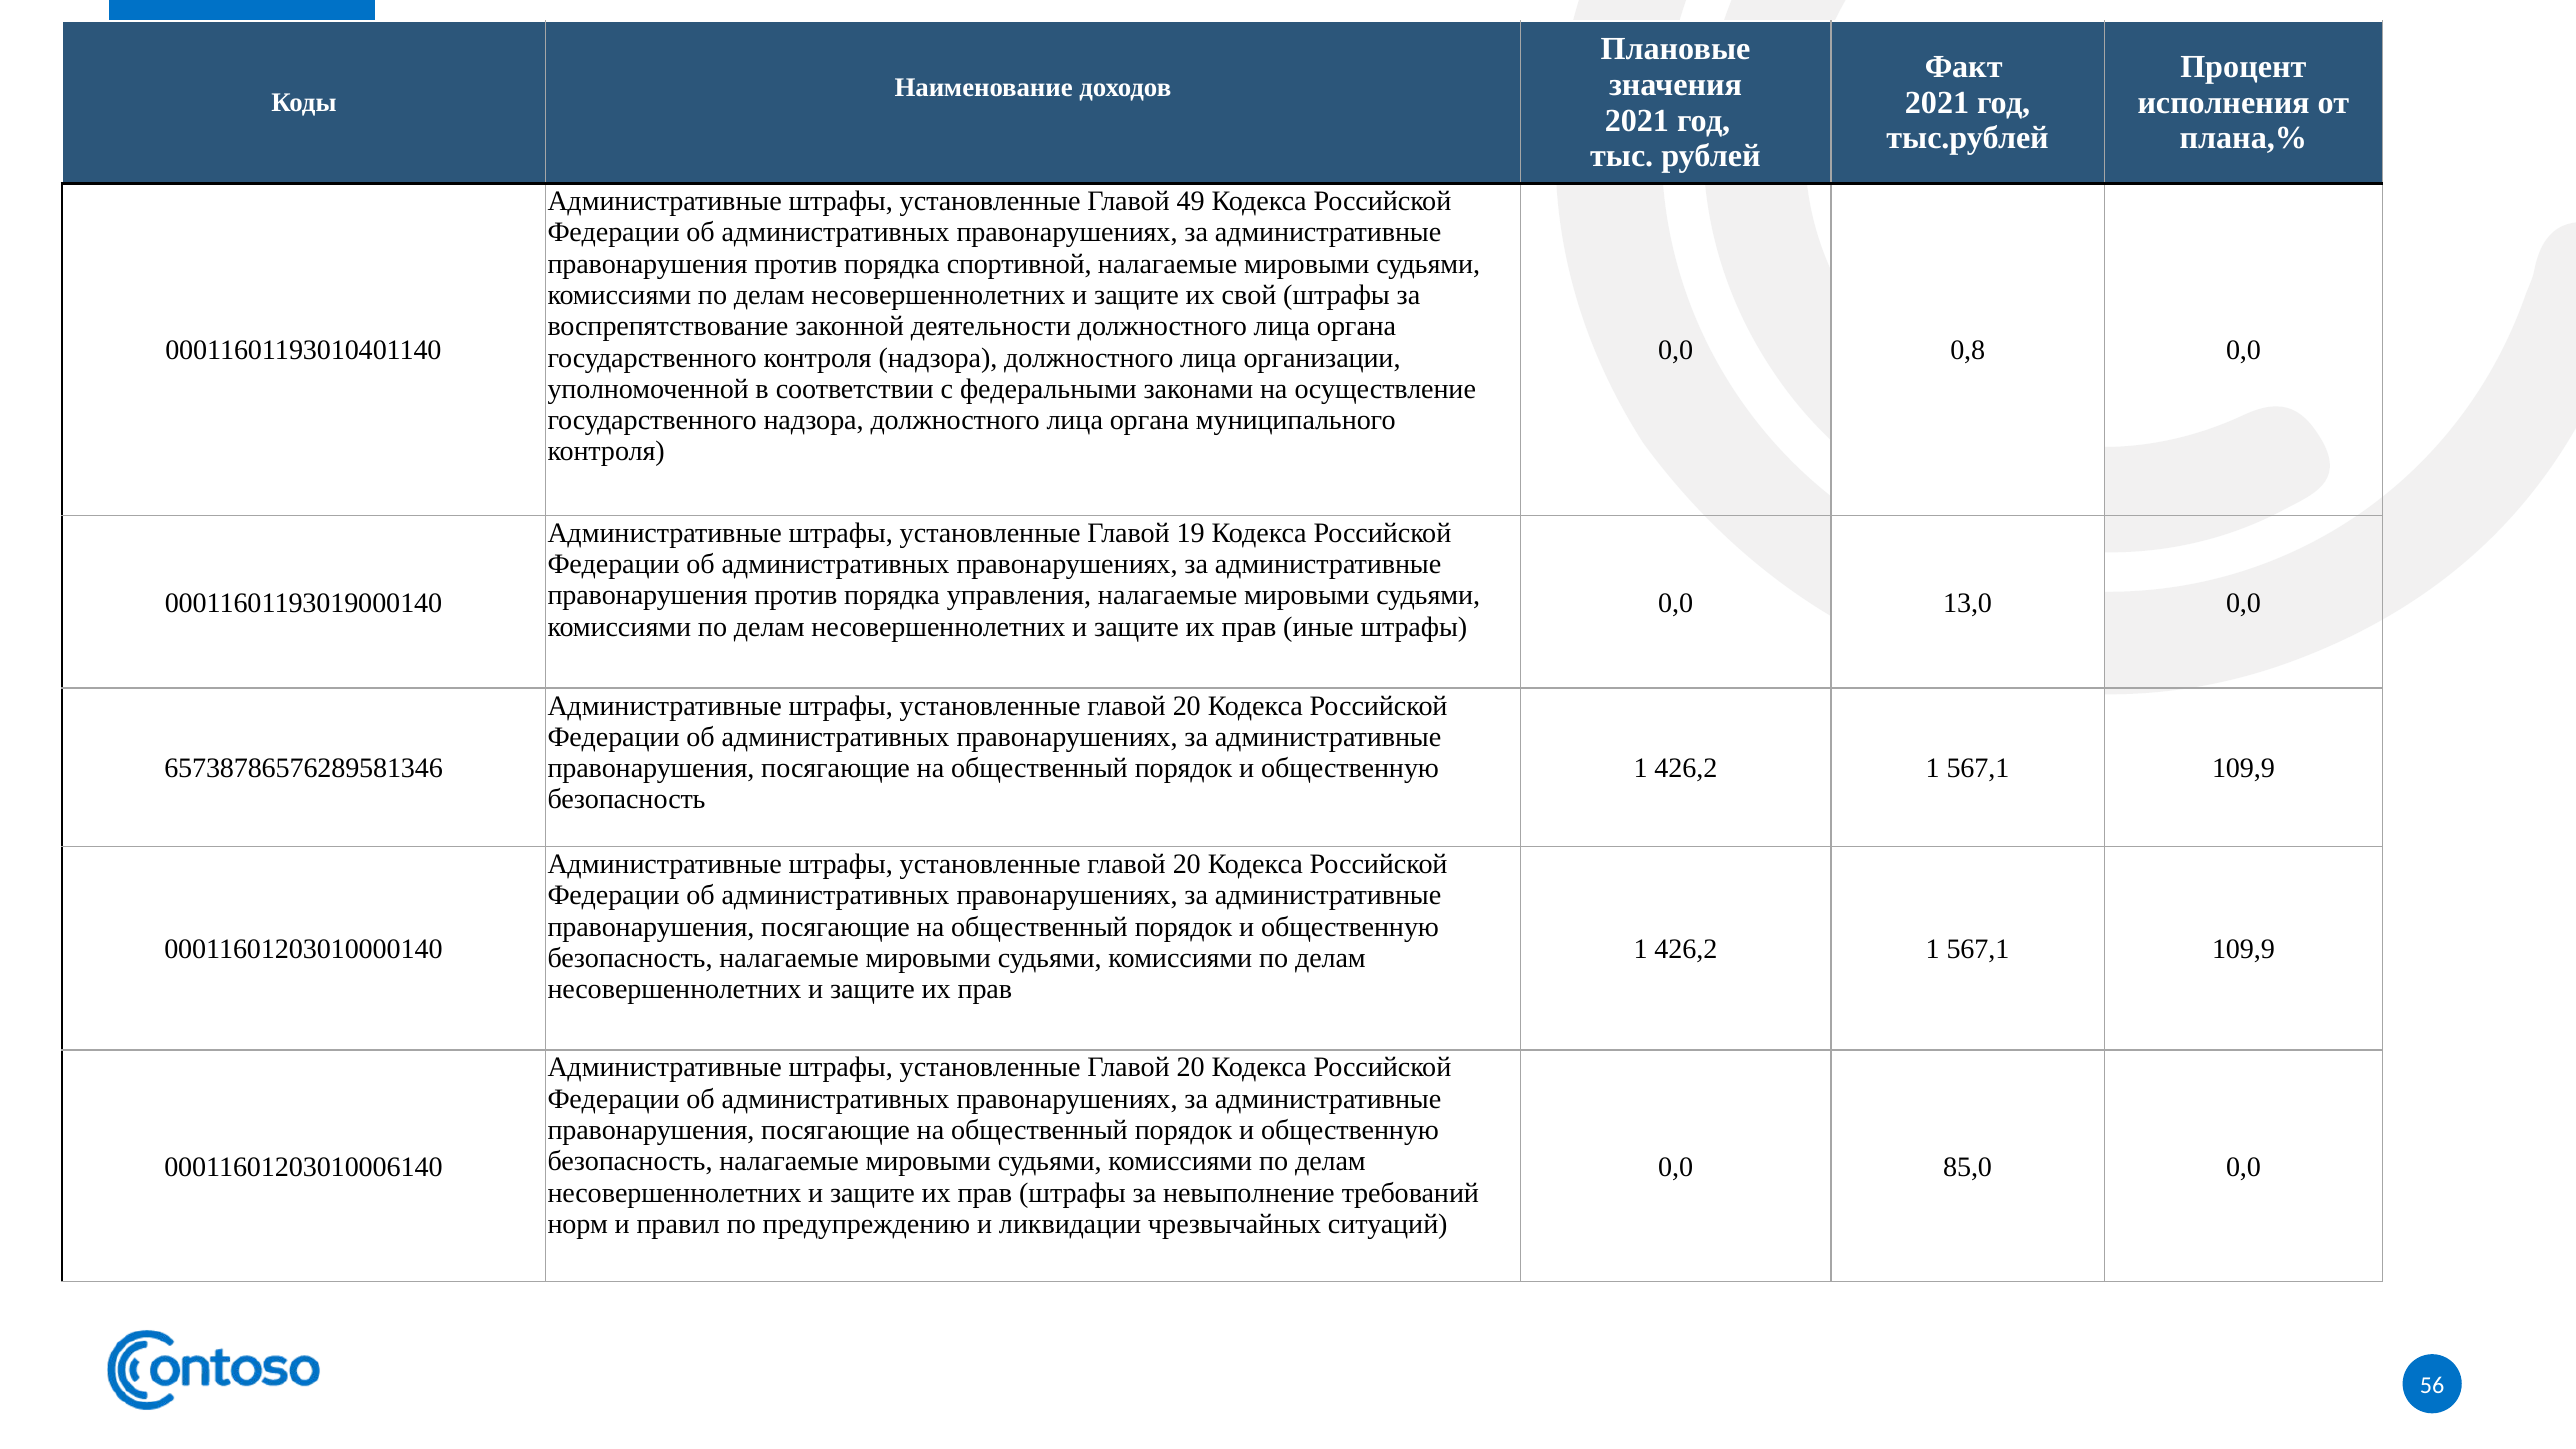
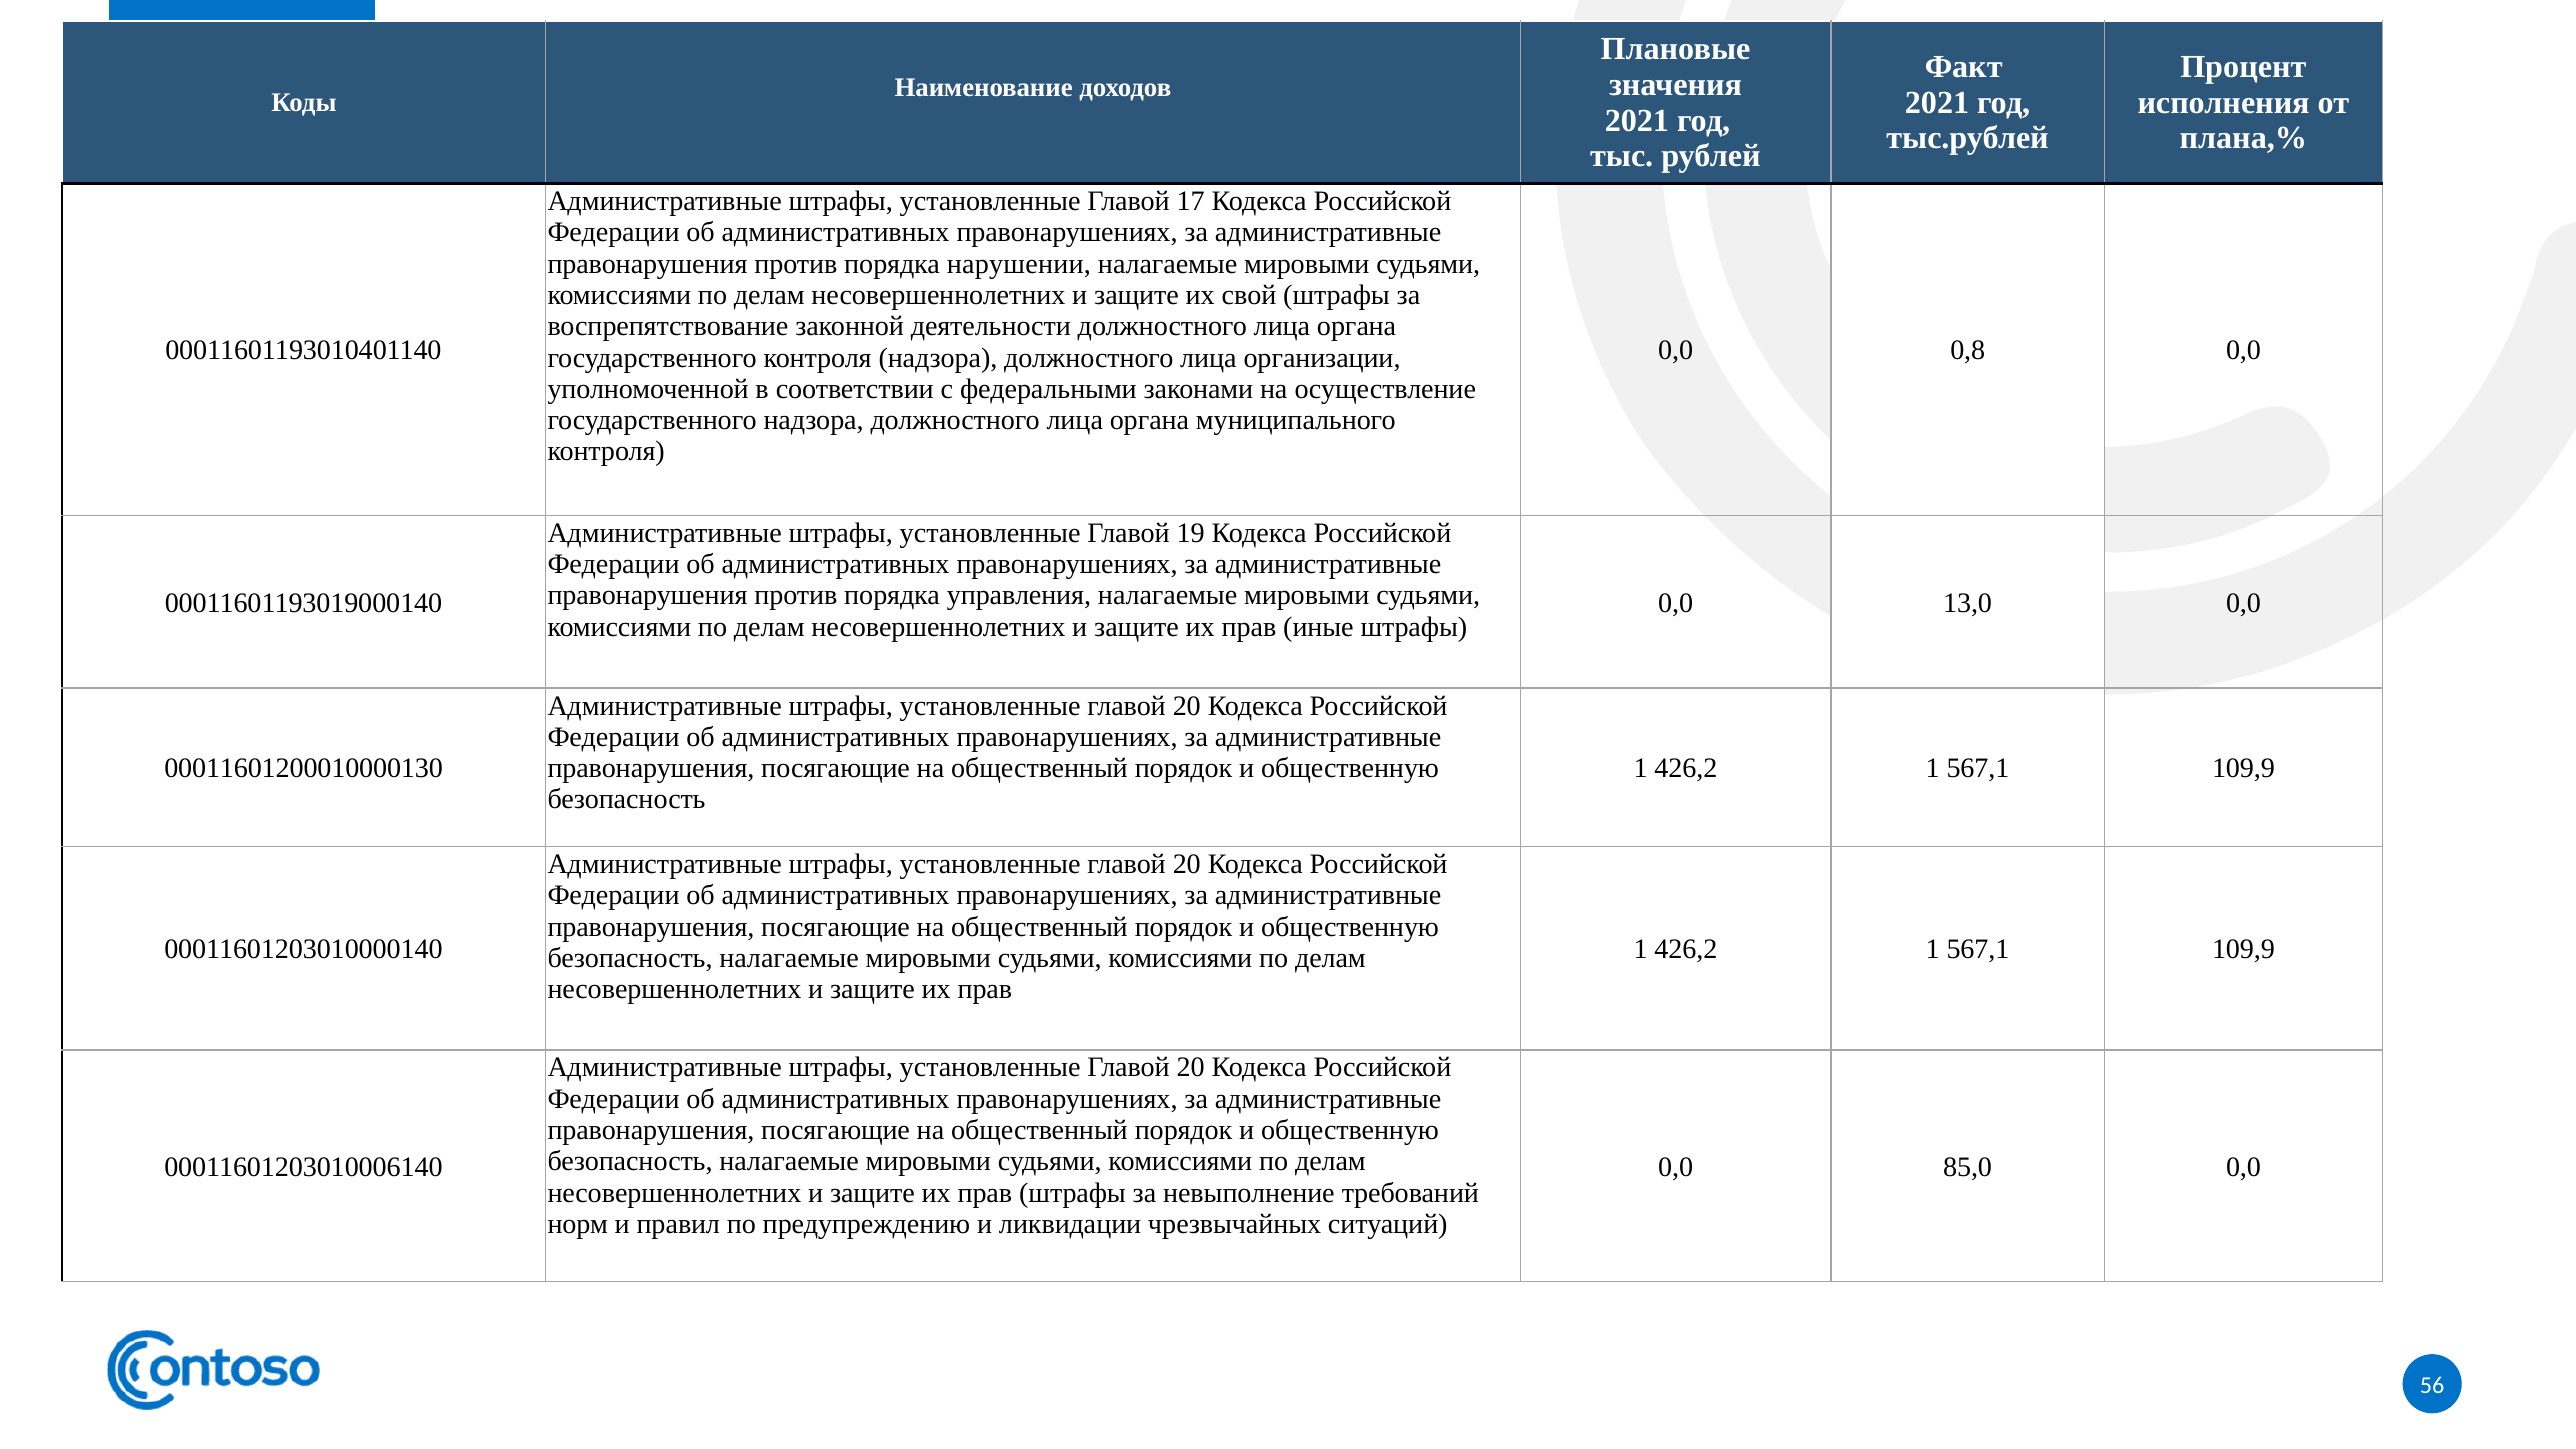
49: 49 -> 17 (1191, 201)
спортивной: спортивной -> нарушении (1019, 264)
65738786576289581346: 65738786576289581346 -> 00011601200010000130 (304, 768)
